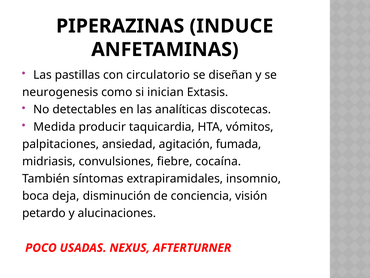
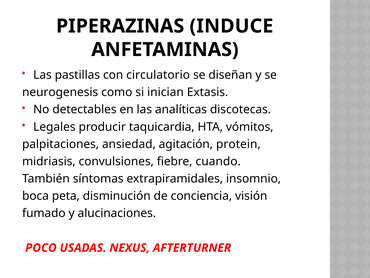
Medida: Medida -> Legales (54, 127)
fumada: fumada -> protein (238, 144)
cocaína: cocaína -> cuando (218, 161)
deja: deja -> peta (66, 196)
petardo: petardo -> fumado (44, 213)
